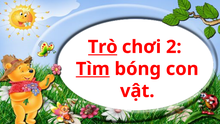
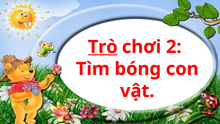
Tìm underline: present -> none (93, 69)
